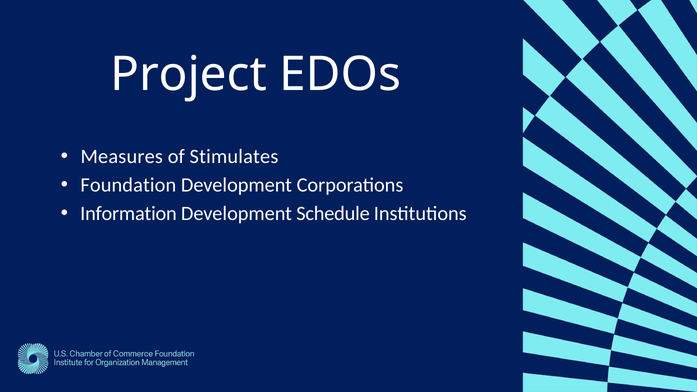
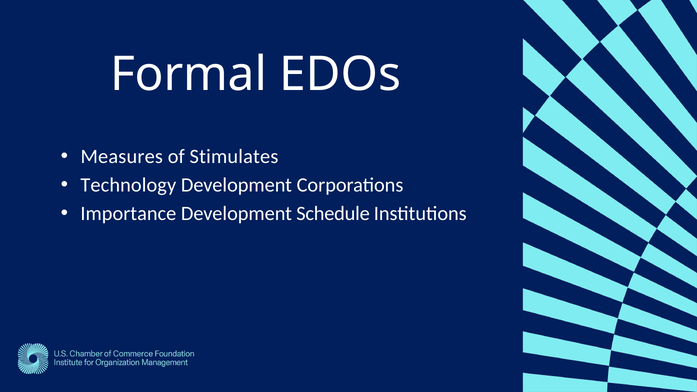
Project: Project -> Formal (189, 75)
Foundation: Foundation -> Technology (128, 185)
Information: Information -> Importance (128, 214)
